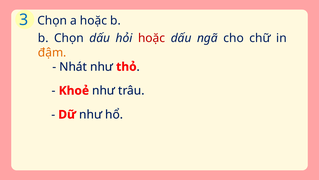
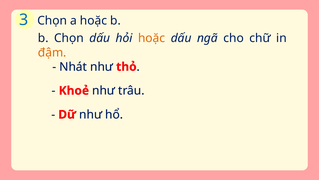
hoặc colour: red -> orange (152, 38)
